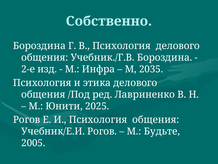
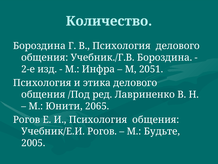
Собственно: Собственно -> Количество (109, 21)
2035: 2035 -> 2051 (151, 69)
2025: 2025 -> 2065 (97, 106)
